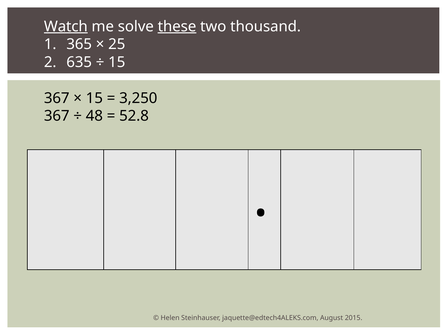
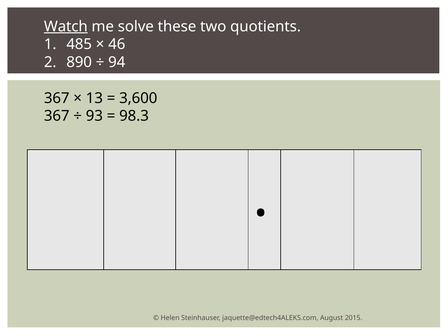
these underline: present -> none (177, 26)
thousand: thousand -> quotients (266, 26)
365: 365 -> 485 (79, 44)
25: 25 -> 46 (117, 44)
635: 635 -> 890 (79, 62)
15: 15 -> 94 (117, 62)
15: 15 -> 13 (94, 98)
3,250: 3,250 -> 3,600 (138, 98)
48: 48 -> 93 (94, 116)
52.8: 52.8 -> 98.3 (134, 116)
